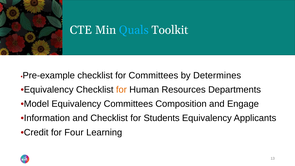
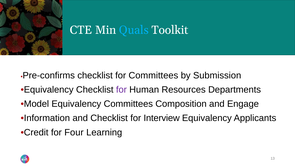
Pre-example: Pre-example -> Pre-confirms (49, 75)
Determines: Determines -> Submission (217, 75)
for colour: orange -> purple (121, 90)
Students: Students -> Interview (162, 118)
